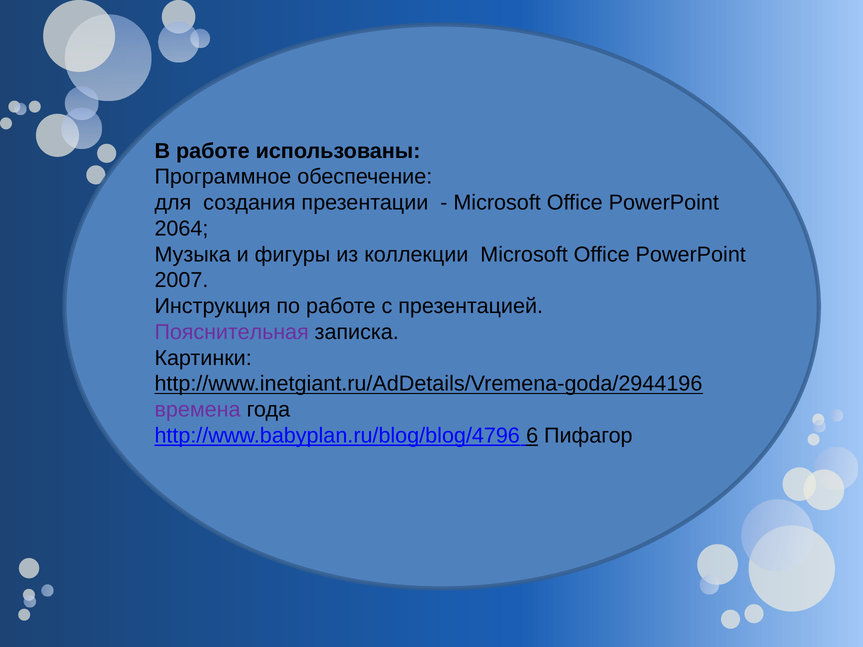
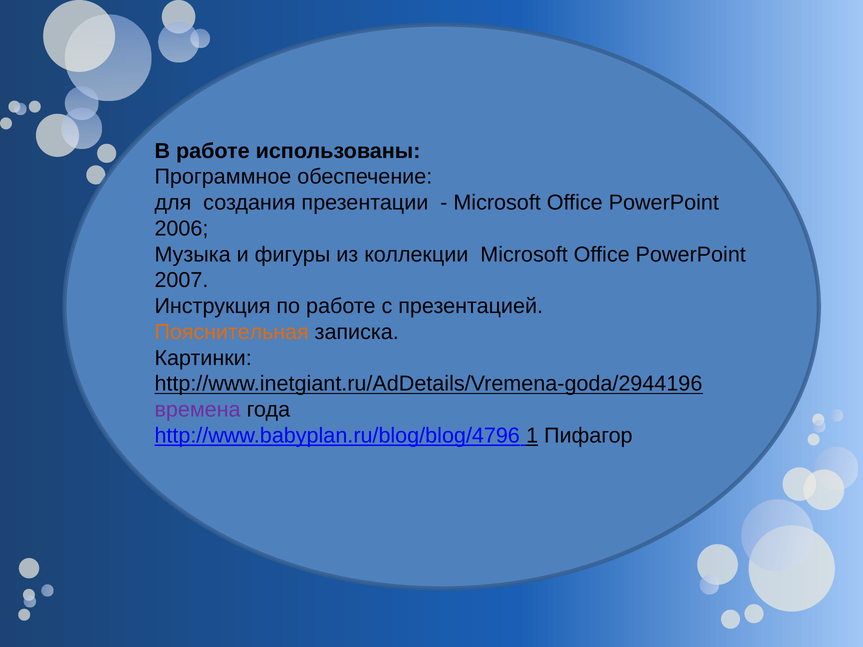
2064: 2064 -> 2006 (181, 229)
Пояснительная colour: purple -> orange (232, 332)
6: 6 -> 1 (532, 436)
